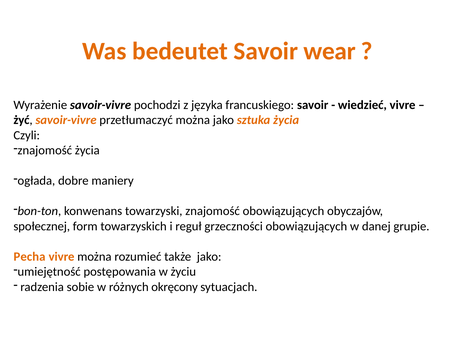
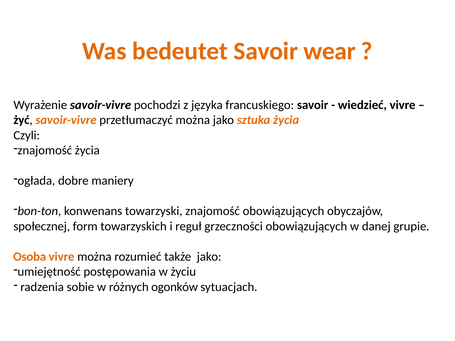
Pecha: Pecha -> Osoba (30, 257)
okręcony: okręcony -> ogonków (175, 287)
